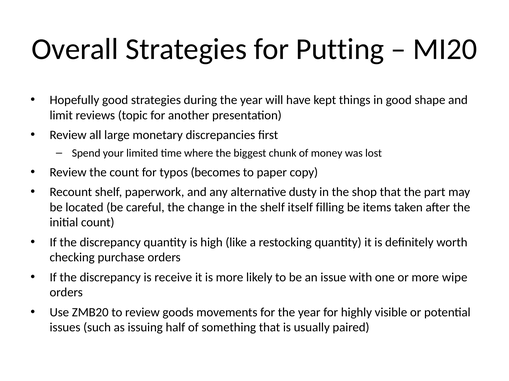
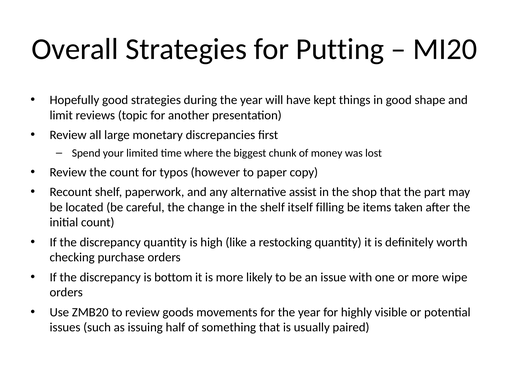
becomes: becomes -> however (215, 173)
dusty: dusty -> assist (303, 192)
receive: receive -> bottom (173, 278)
